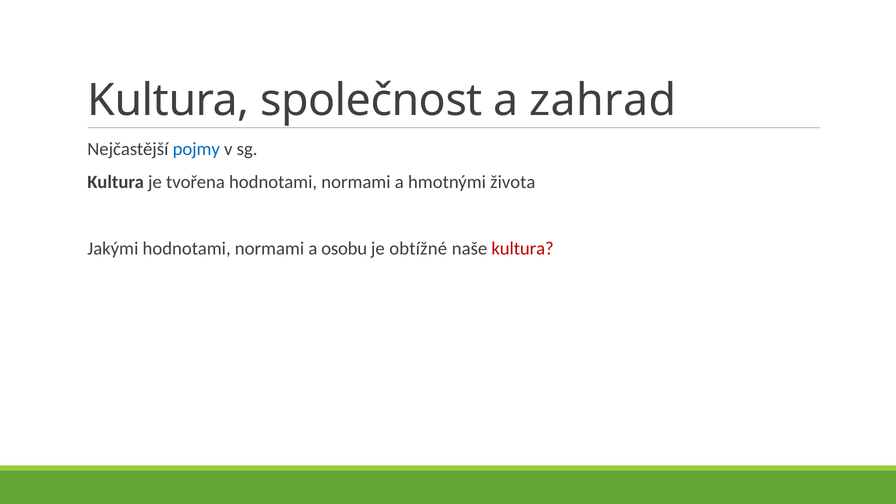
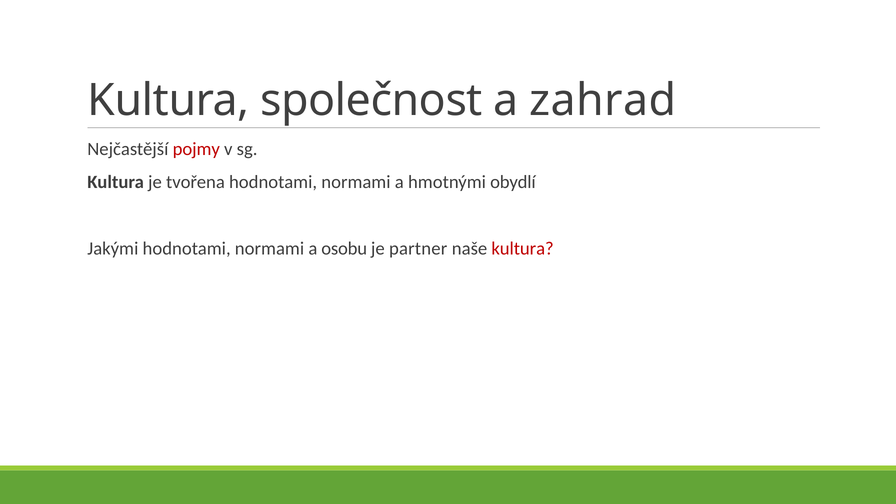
pojmy colour: blue -> red (196, 149)
života: života -> obydlí (513, 182)
obtížné: obtížné -> partner (418, 249)
